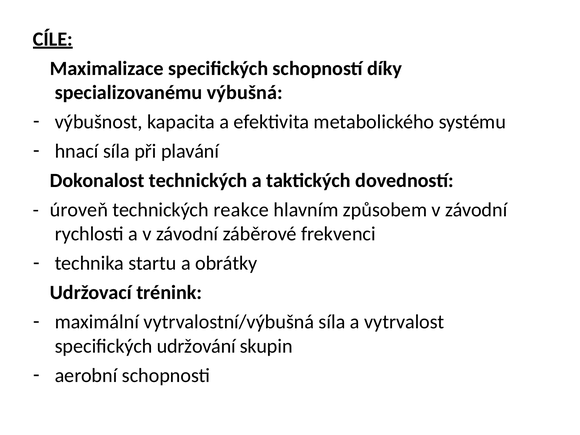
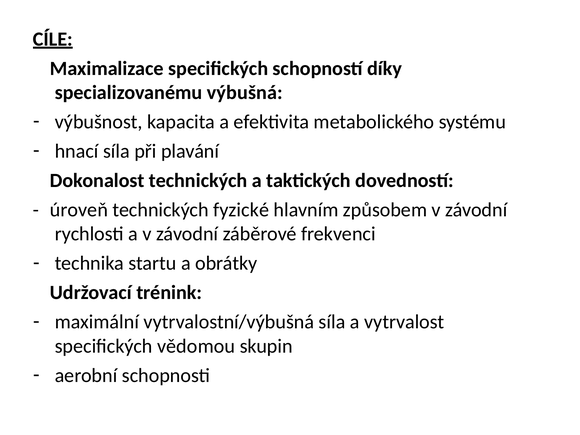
reakce: reakce -> fyzické (241, 210)
udržování: udržování -> vědomou (196, 346)
